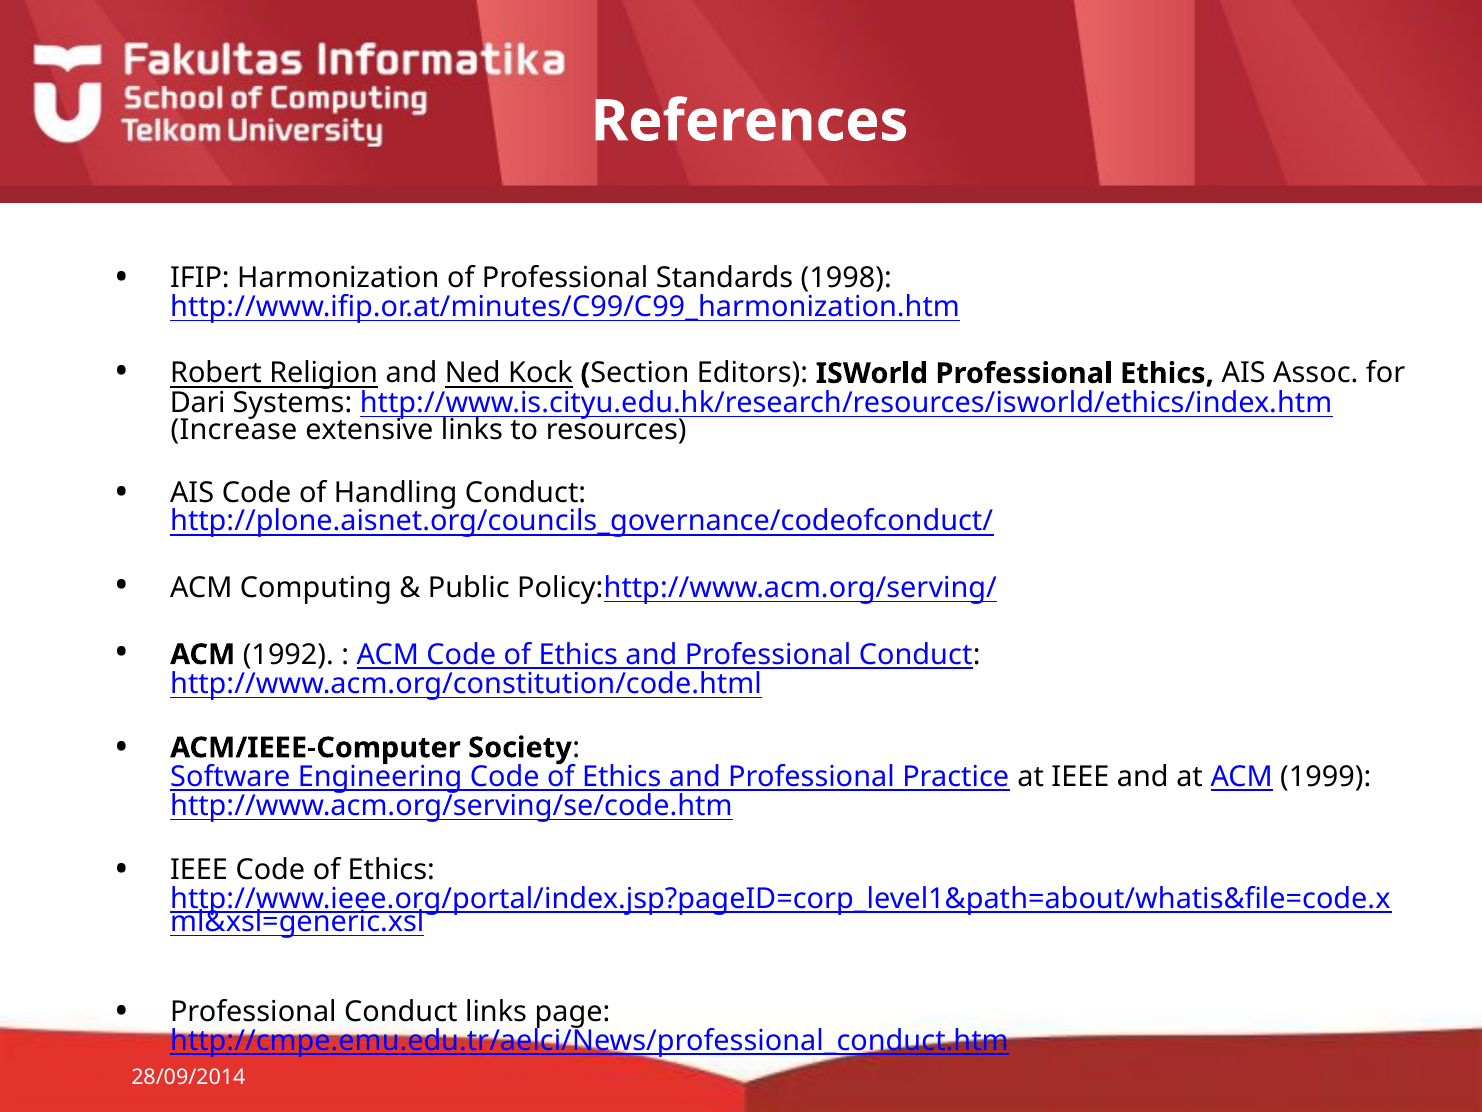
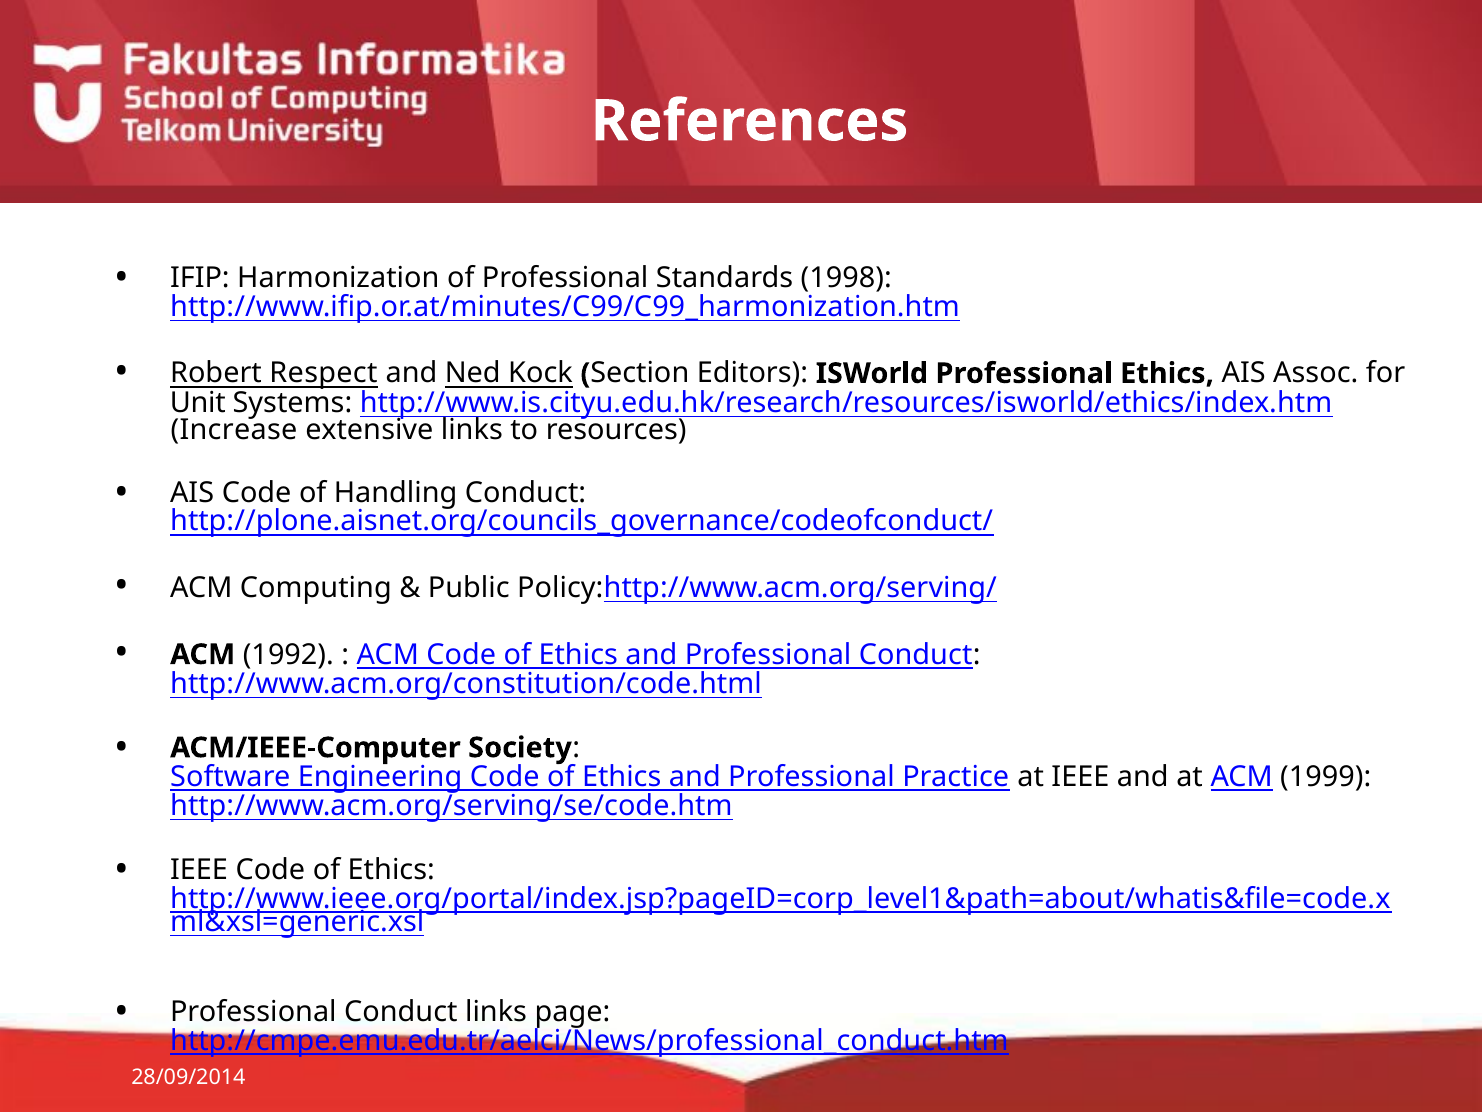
Religion: Religion -> Respect (323, 373)
Dari: Dari -> Unit (198, 403)
